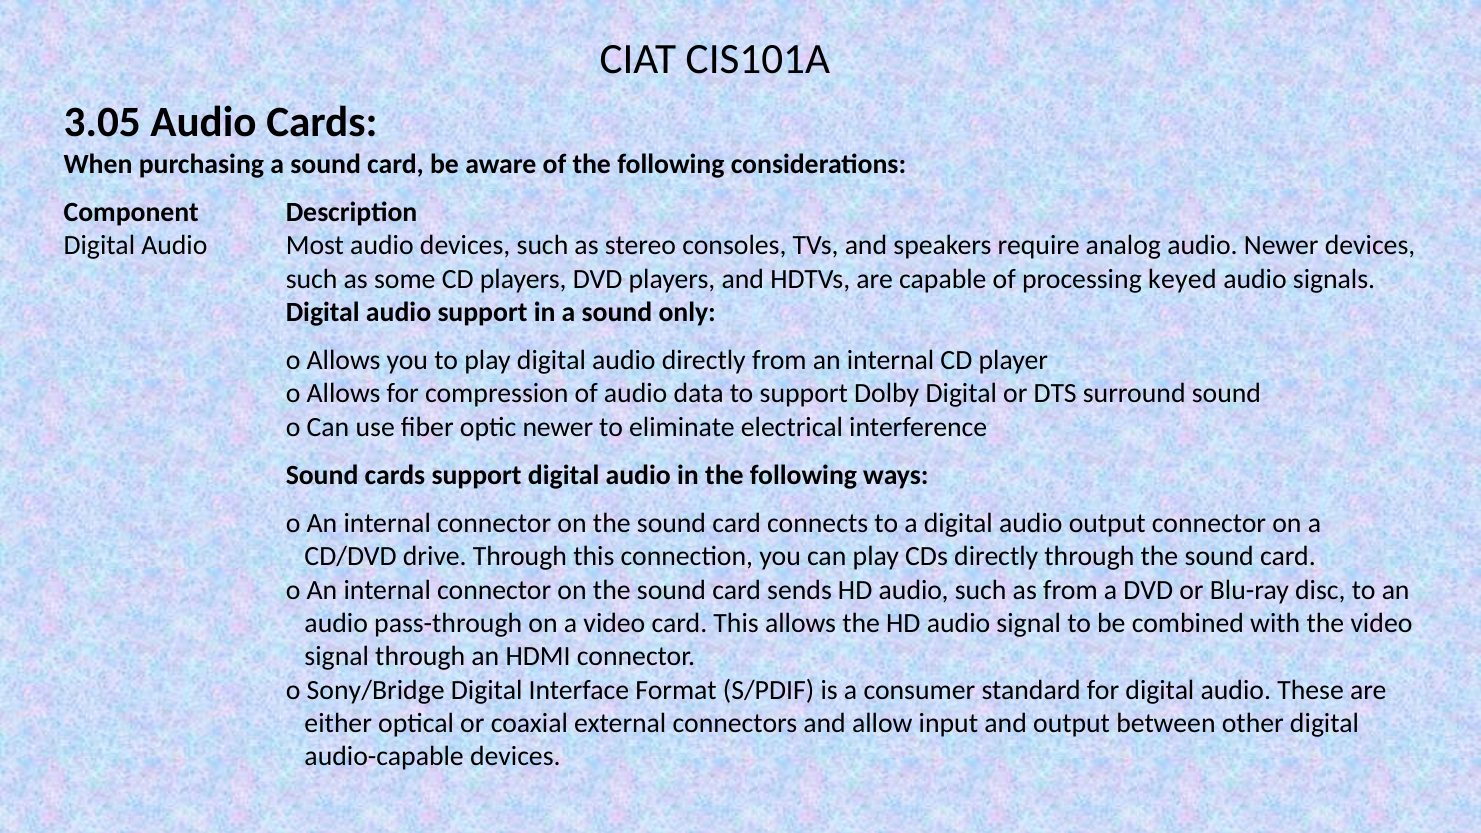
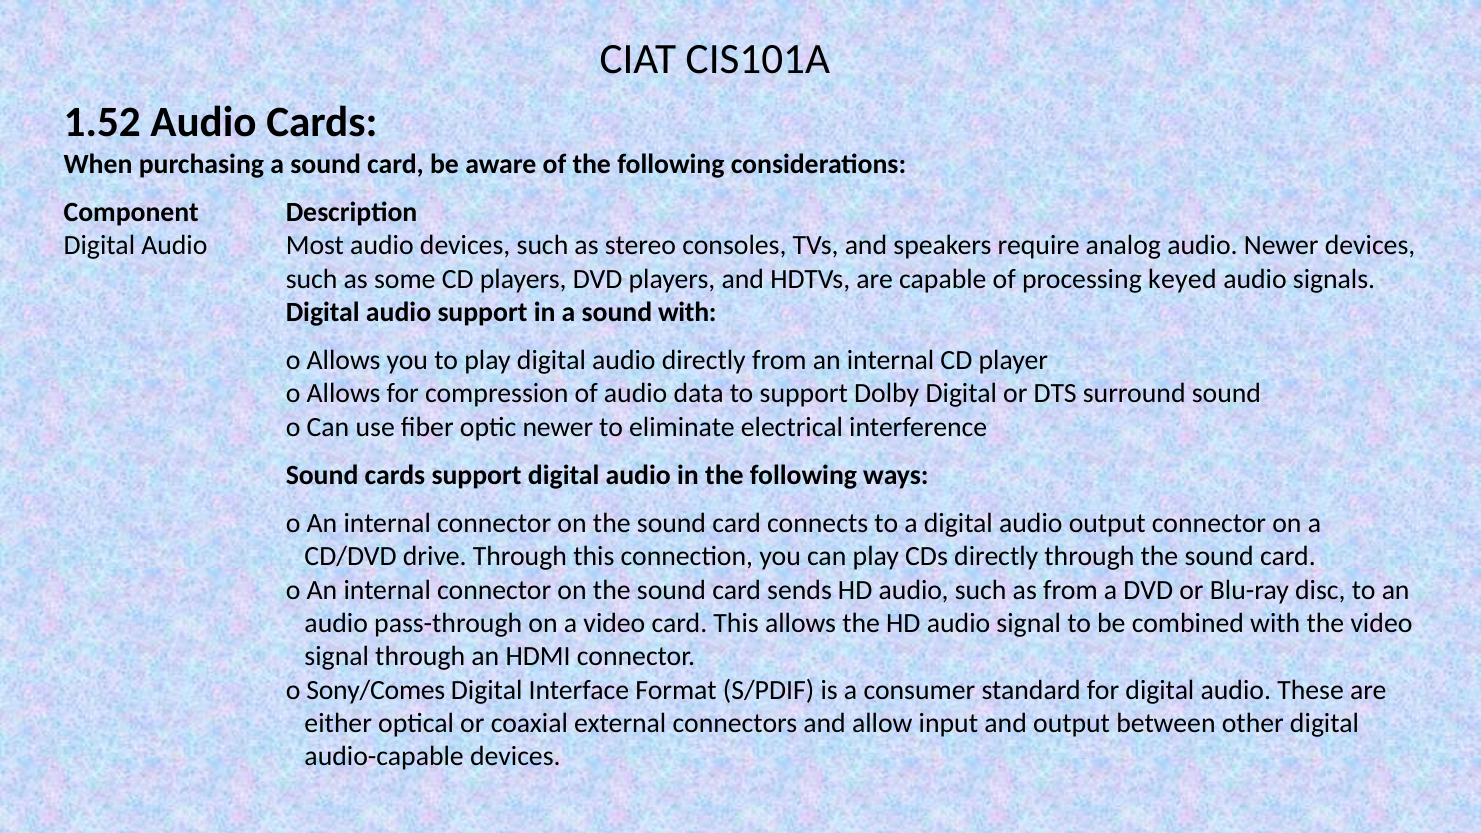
3.05: 3.05 -> 1.52 (102, 123)
sound only: only -> with (687, 312)
Sony/Bridge: Sony/Bridge -> Sony/Comes (376, 690)
